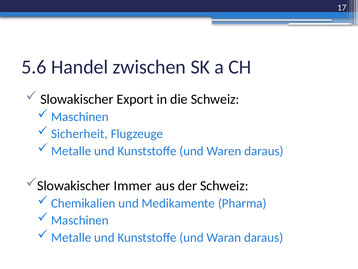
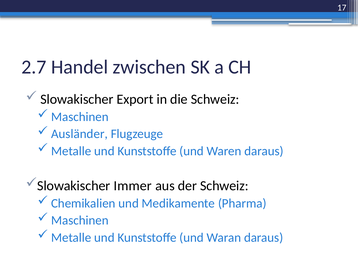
5.6: 5.6 -> 2.7 (34, 67)
Sicherheit: Sicherheit -> Ausländer (79, 134)
